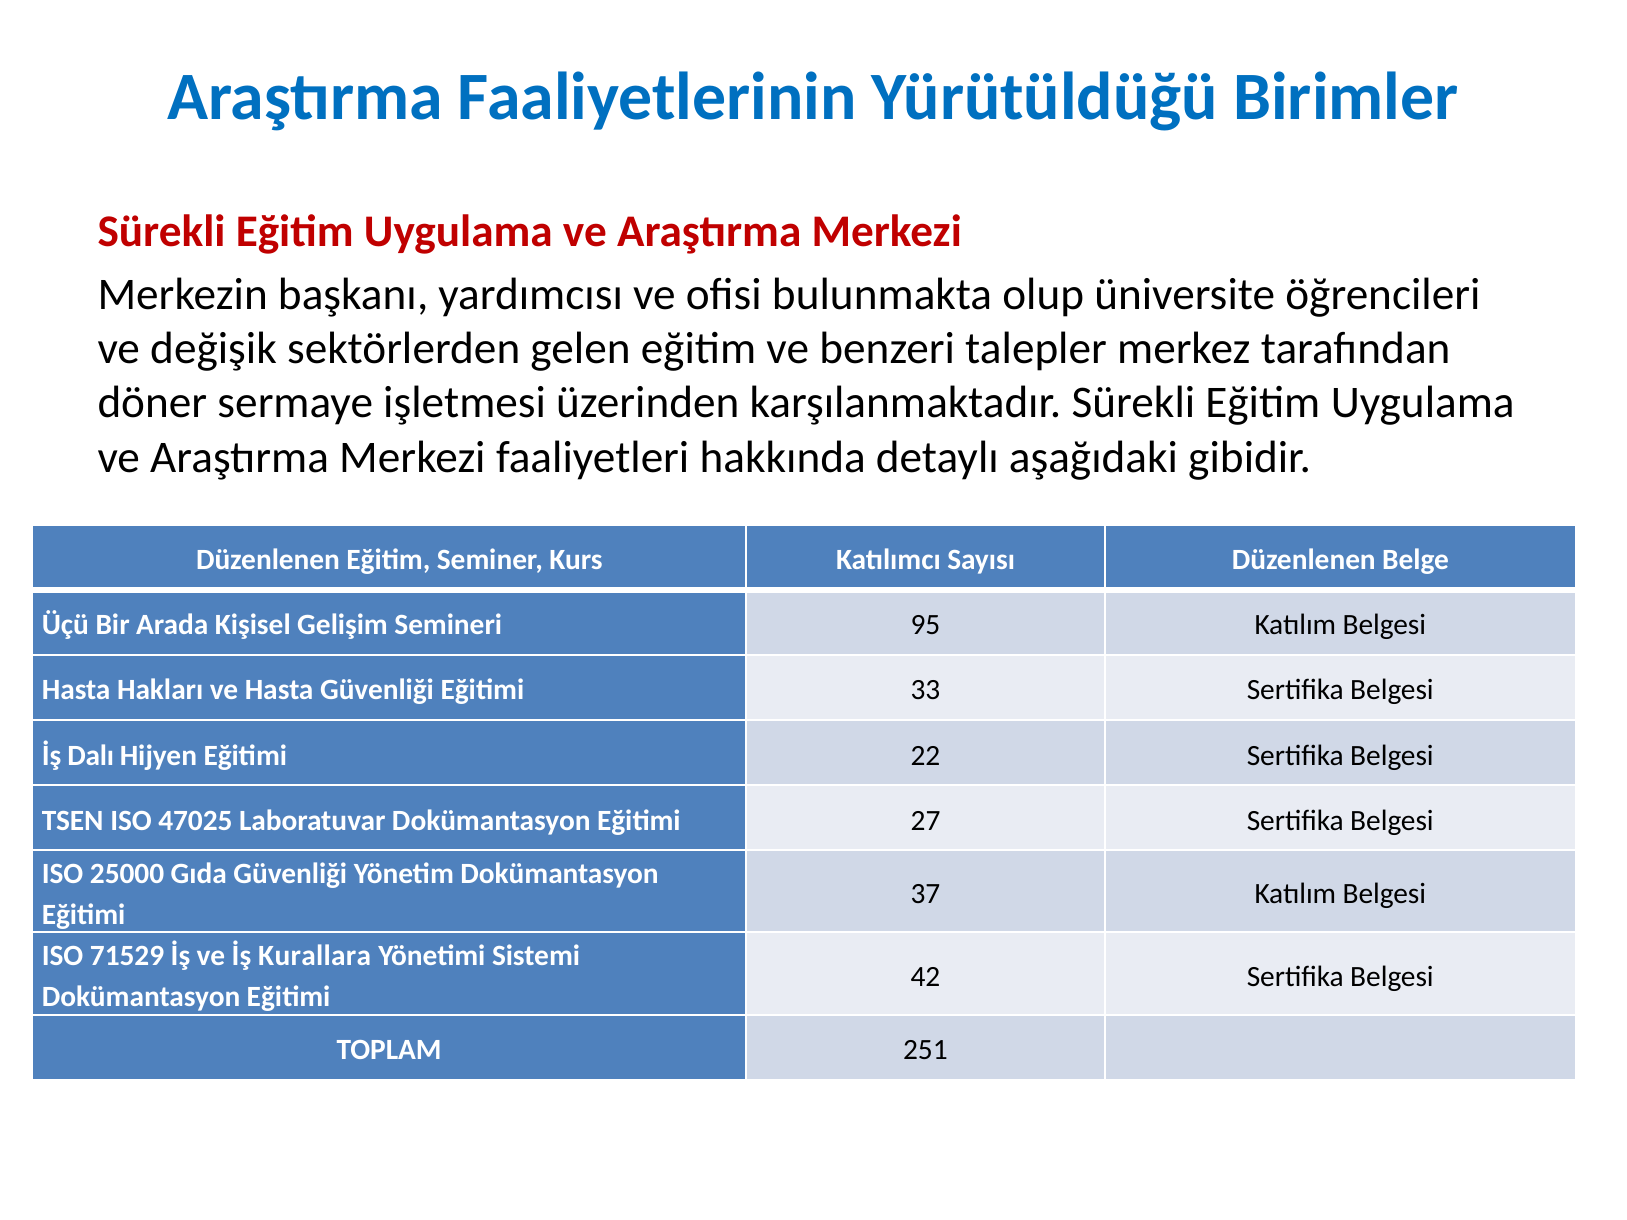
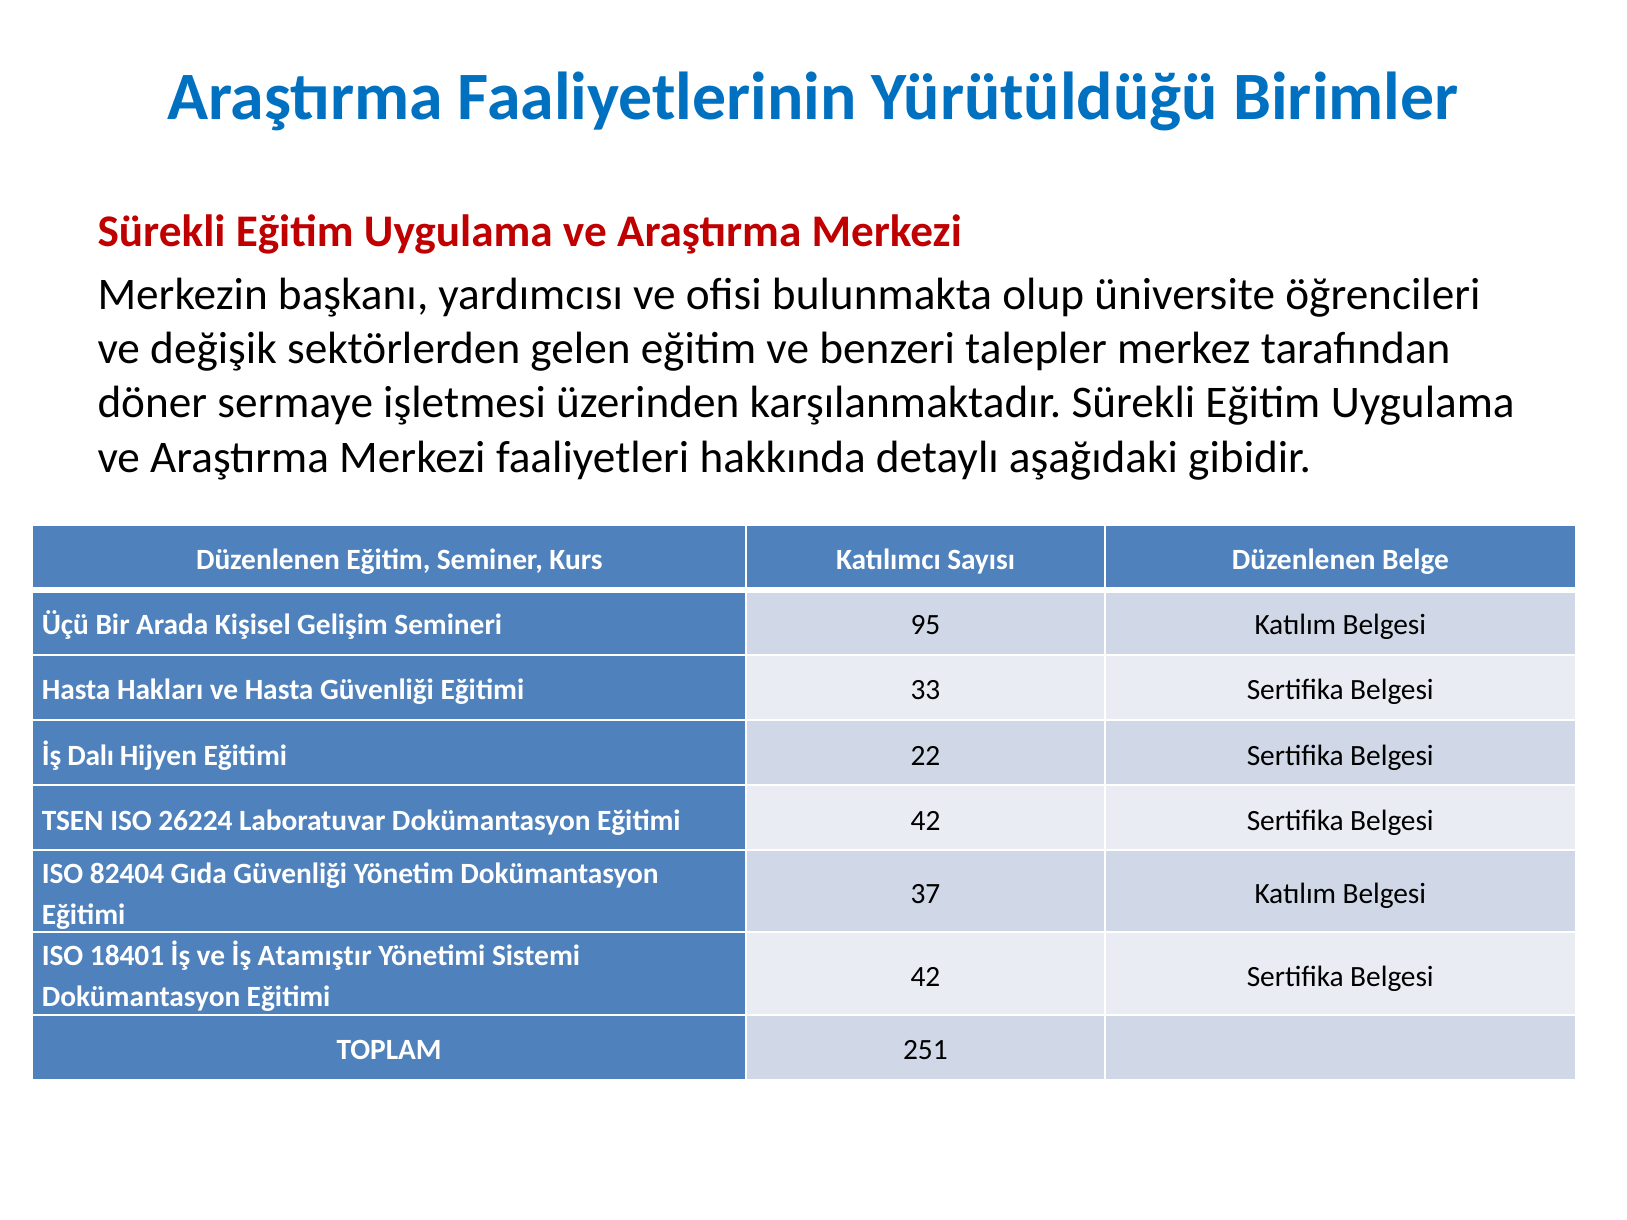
47025: 47025 -> 26224 (195, 821)
Laboratuvar Dokümantasyon Eğitimi 27: 27 -> 42 (926, 821)
25000: 25000 -> 82404 (127, 874)
71529: 71529 -> 18401 (127, 956)
Kurallara: Kurallara -> Atamıştır (315, 956)
